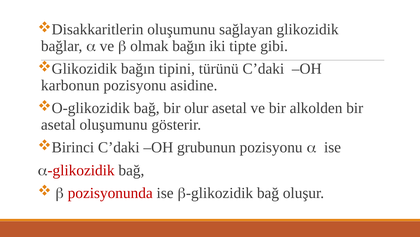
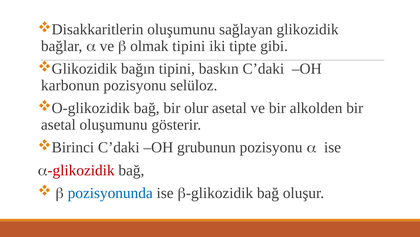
olmak bağın: bağın -> tipini (189, 46)
türünü: türünü -> baskın (219, 69)
asidine: asidine -> selüloz (194, 85)
pozisyonunda colour: red -> blue (110, 192)
